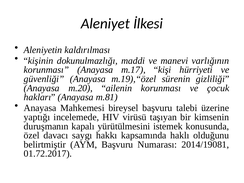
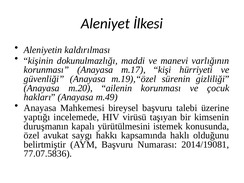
m.81: m.81 -> m.49 (107, 97)
davacı: davacı -> avukat (56, 135)
01.72.2017: 01.72.2017 -> 77.07.5836 (48, 154)
